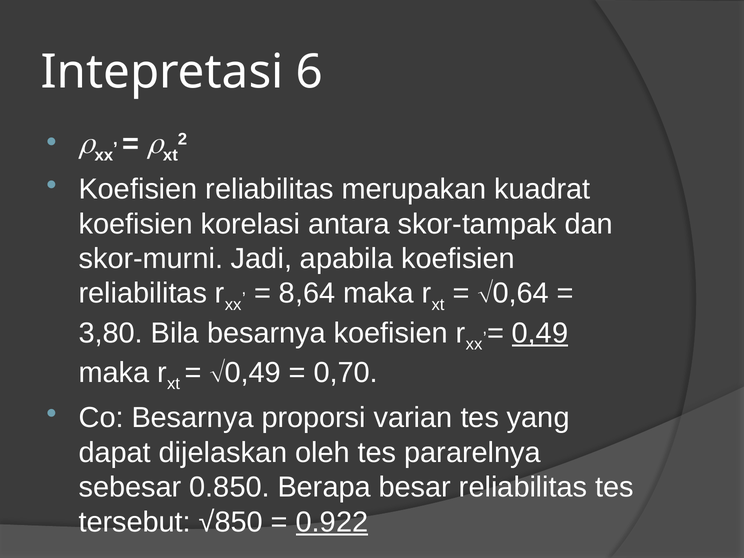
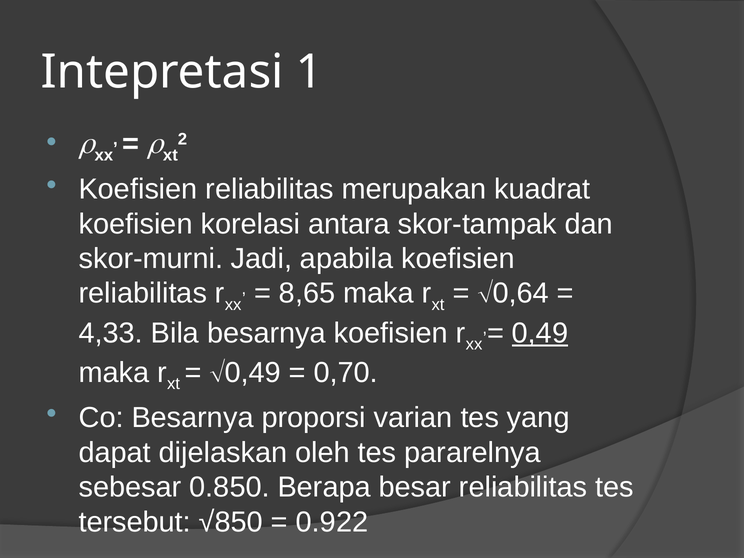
6: 6 -> 1 (309, 72)
8,64: 8,64 -> 8,65 (307, 293)
3,80: 3,80 -> 4,33 (111, 333)
0.922 underline: present -> none (332, 522)
